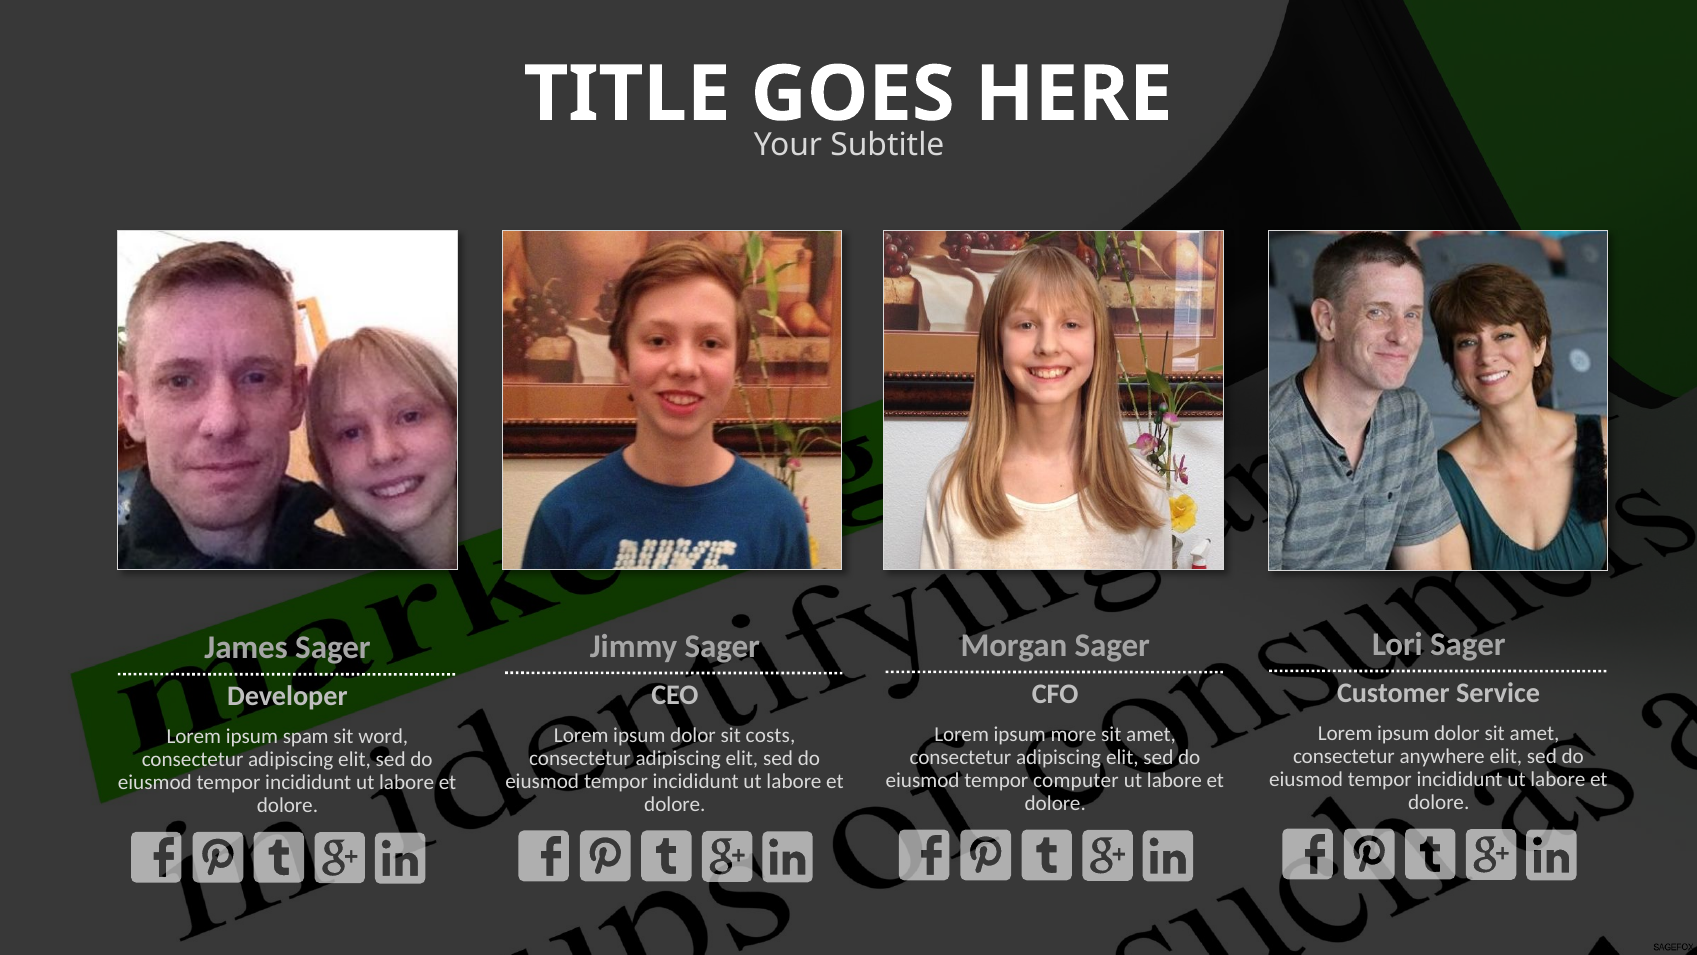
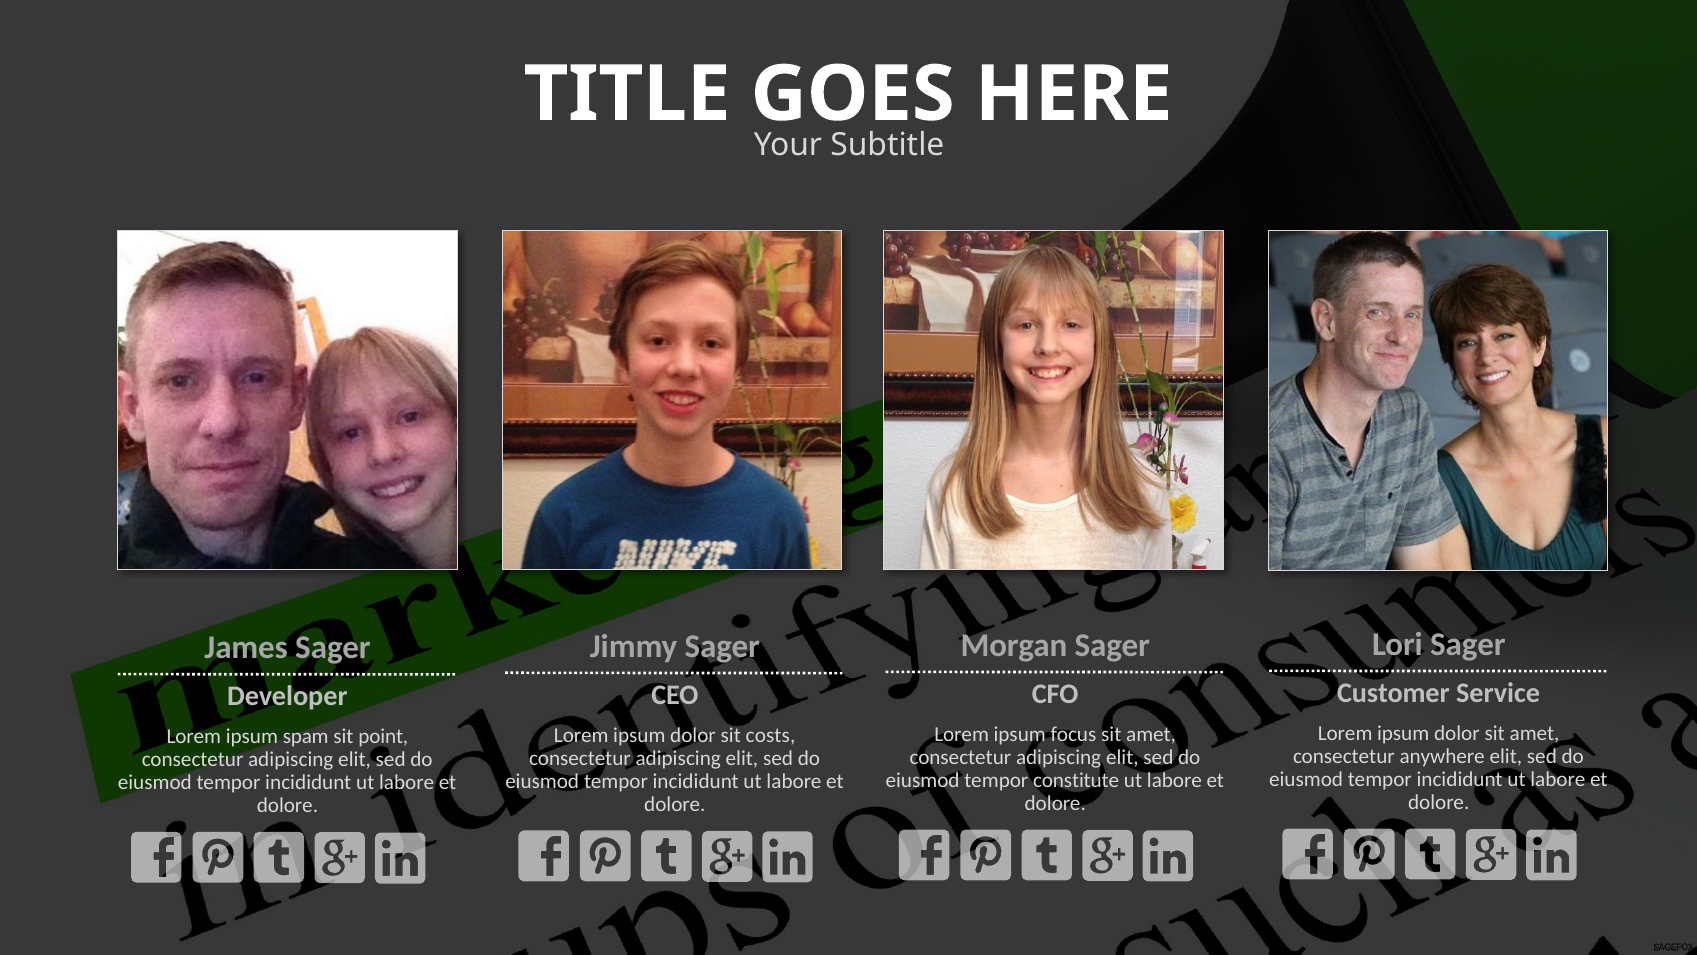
more: more -> focus (1073, 734)
word: word -> point (383, 736)
computer: computer -> constitute (1076, 780)
